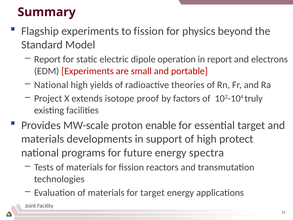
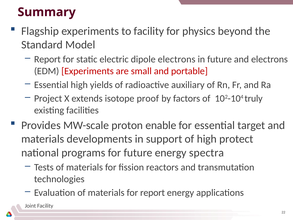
to fission: fission -> facility (149, 31)
dipole operation: operation -> electrons (177, 59)
in report: report -> future (220, 59)
National: National -> Essential (51, 85)
theories: theories -> auxiliary (188, 85)
for target: target -> report (153, 192)
